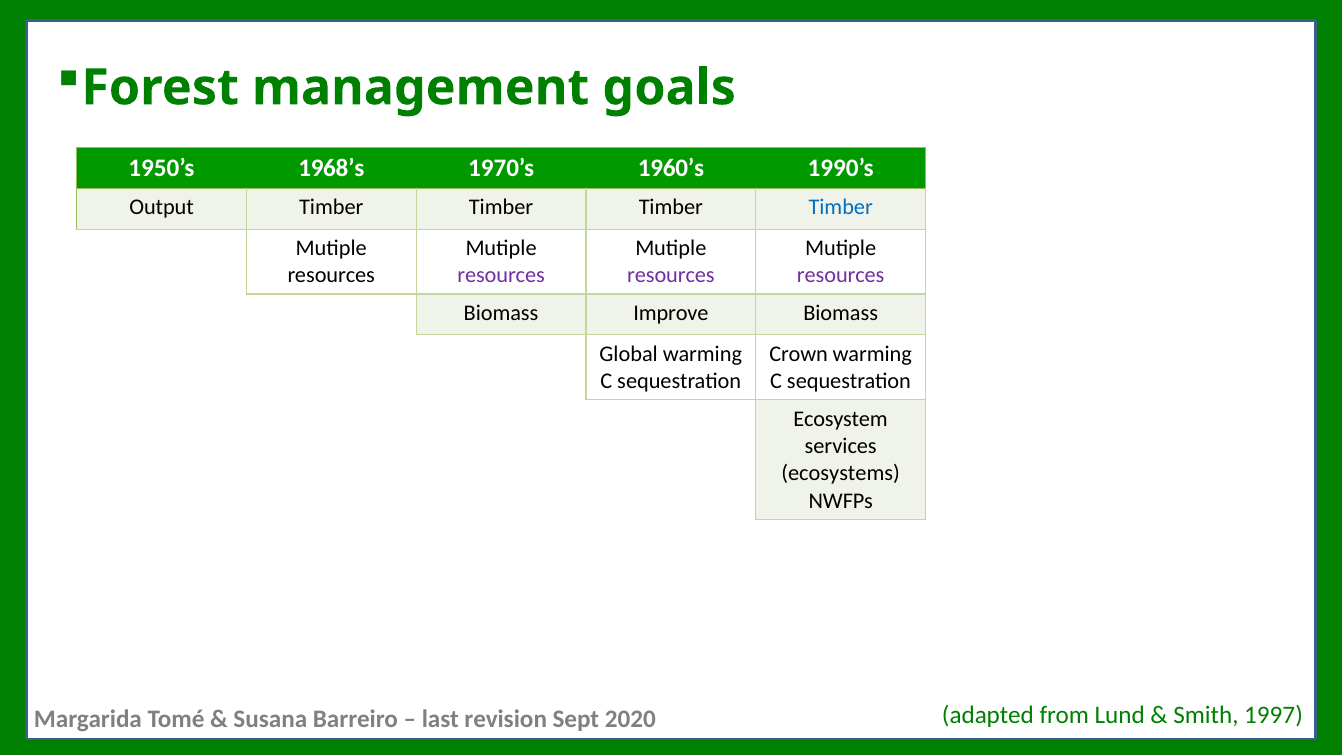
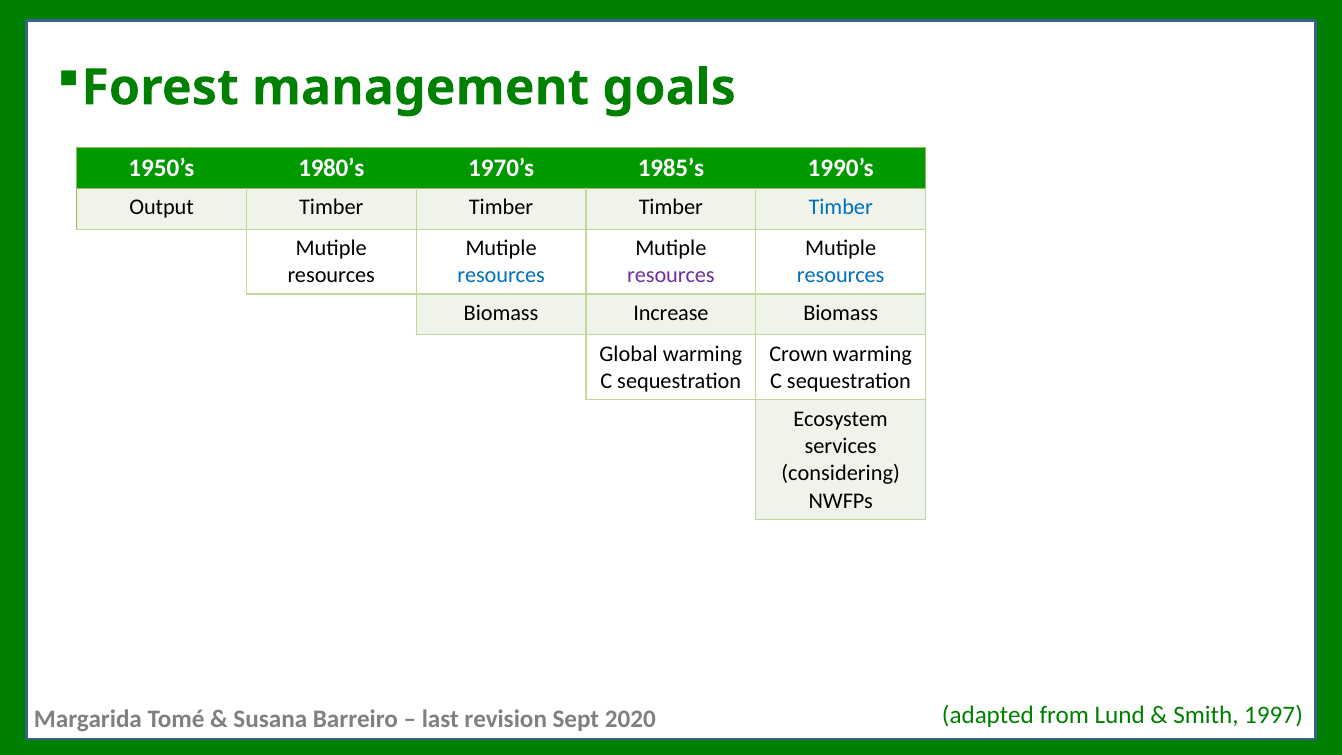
1968’s: 1968’s -> 1980’s (331, 168)
1960’s: 1960’s -> 1985’s (671, 168)
resources colour: purple -> blue (501, 276)
resources colour: purple -> blue (841, 276)
Improve: Improve -> Increase (671, 313)
ecosystems: ecosystems -> considering (841, 473)
